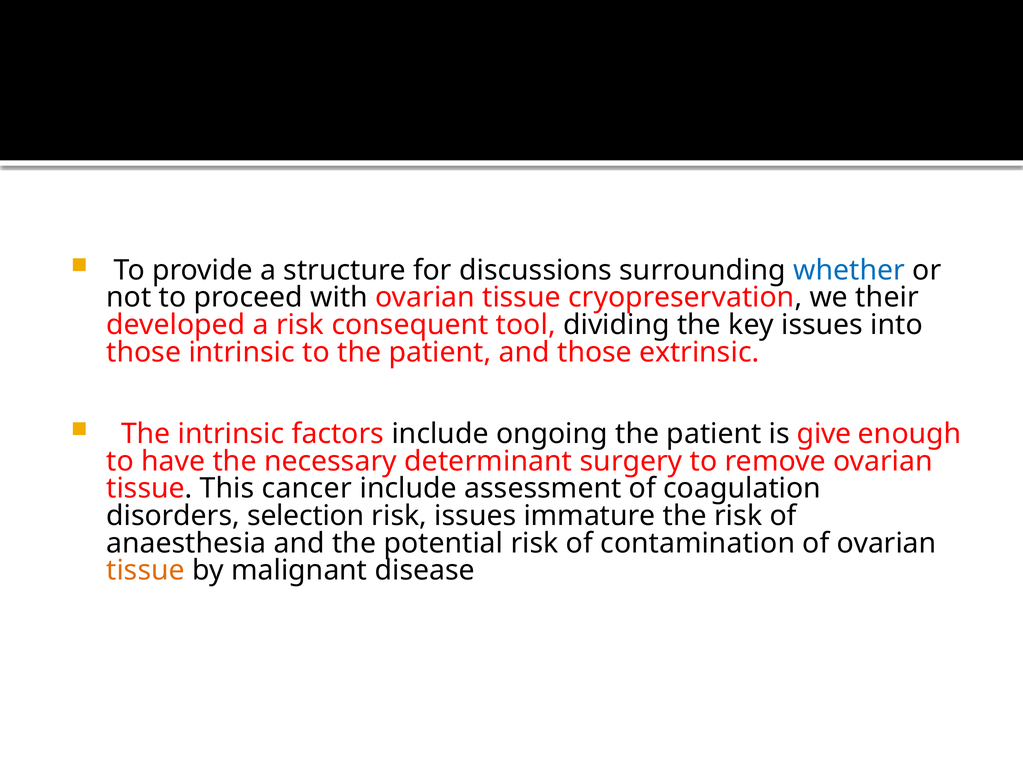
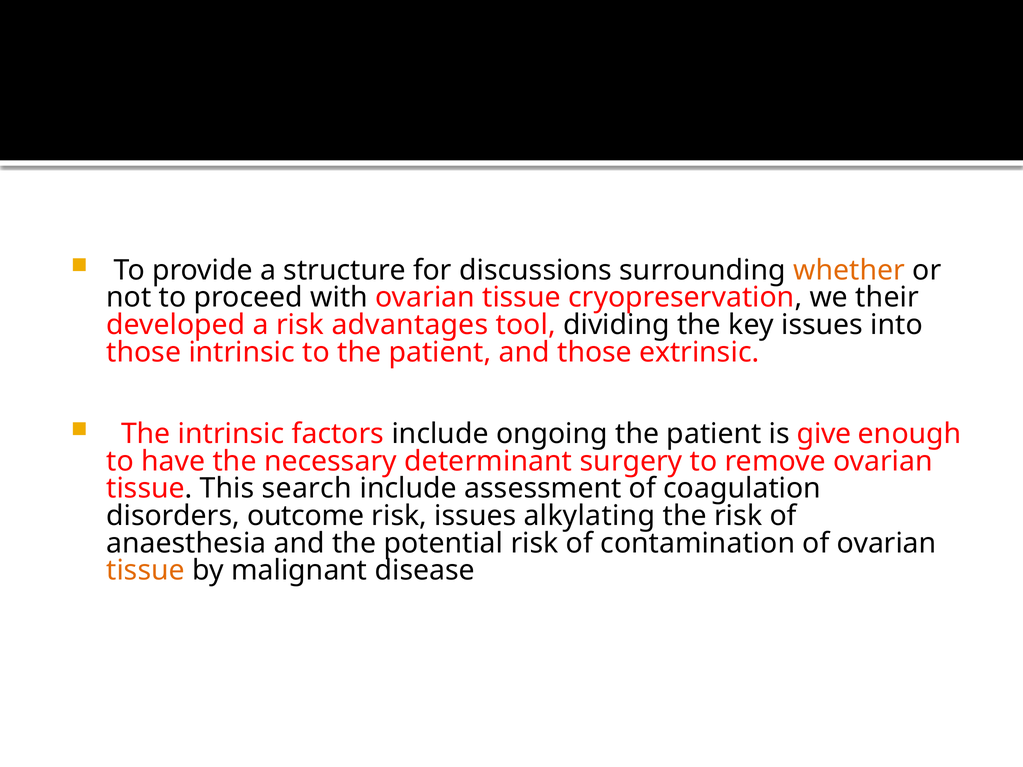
whether colour: blue -> orange (849, 270)
consequent: consequent -> advantages (410, 325)
cancer: cancer -> search (307, 489)
selection: selection -> outcome (306, 516)
immature: immature -> alkylating (589, 516)
